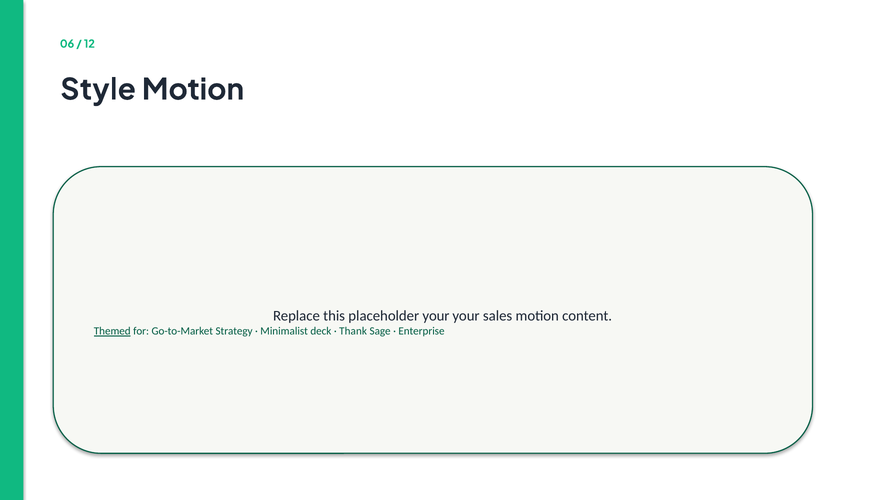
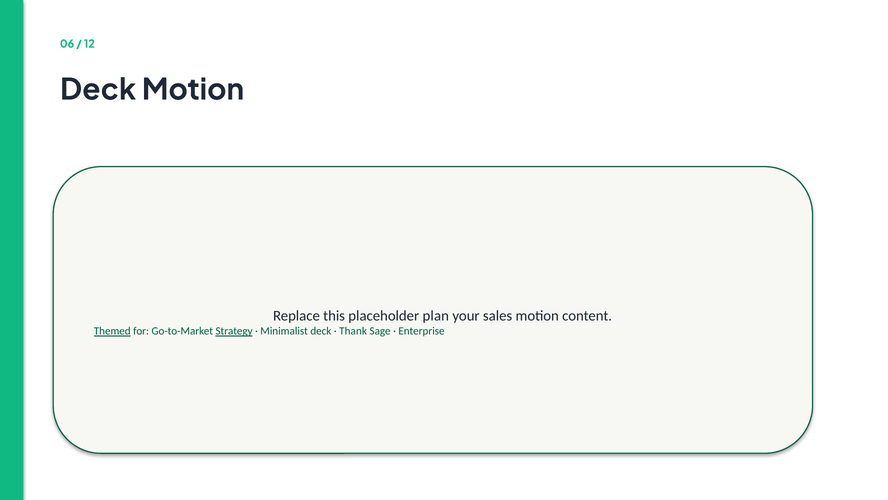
Style: Style -> Deck (98, 90)
placeholder your: your -> plan (436, 316)
Strategy underline: none -> present (234, 331)
